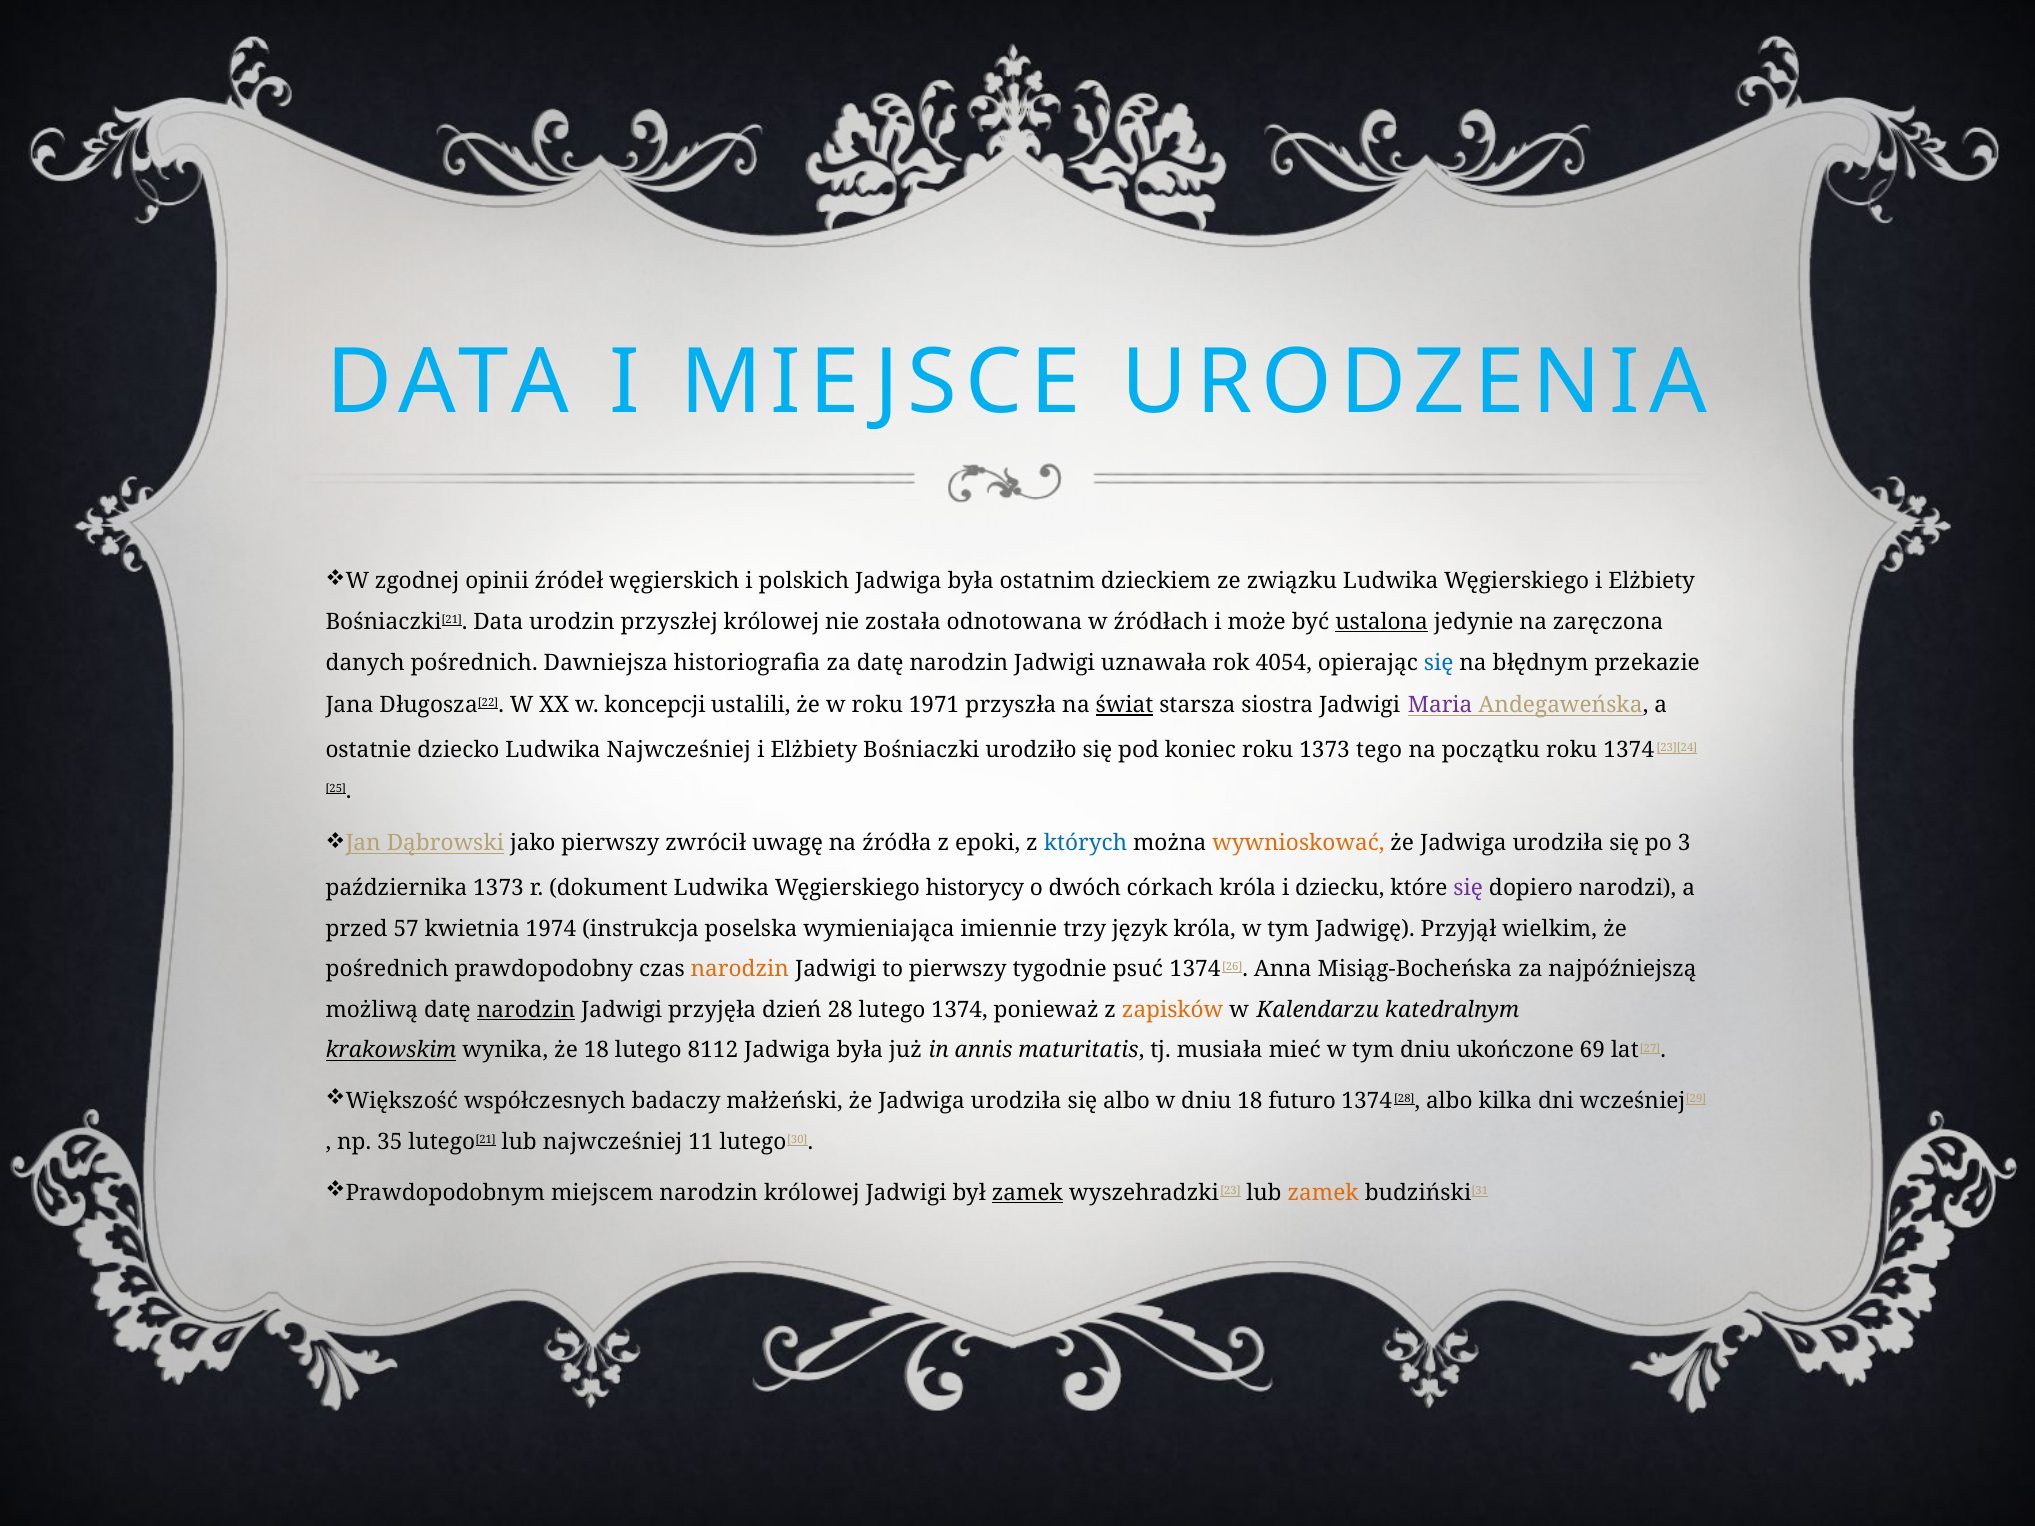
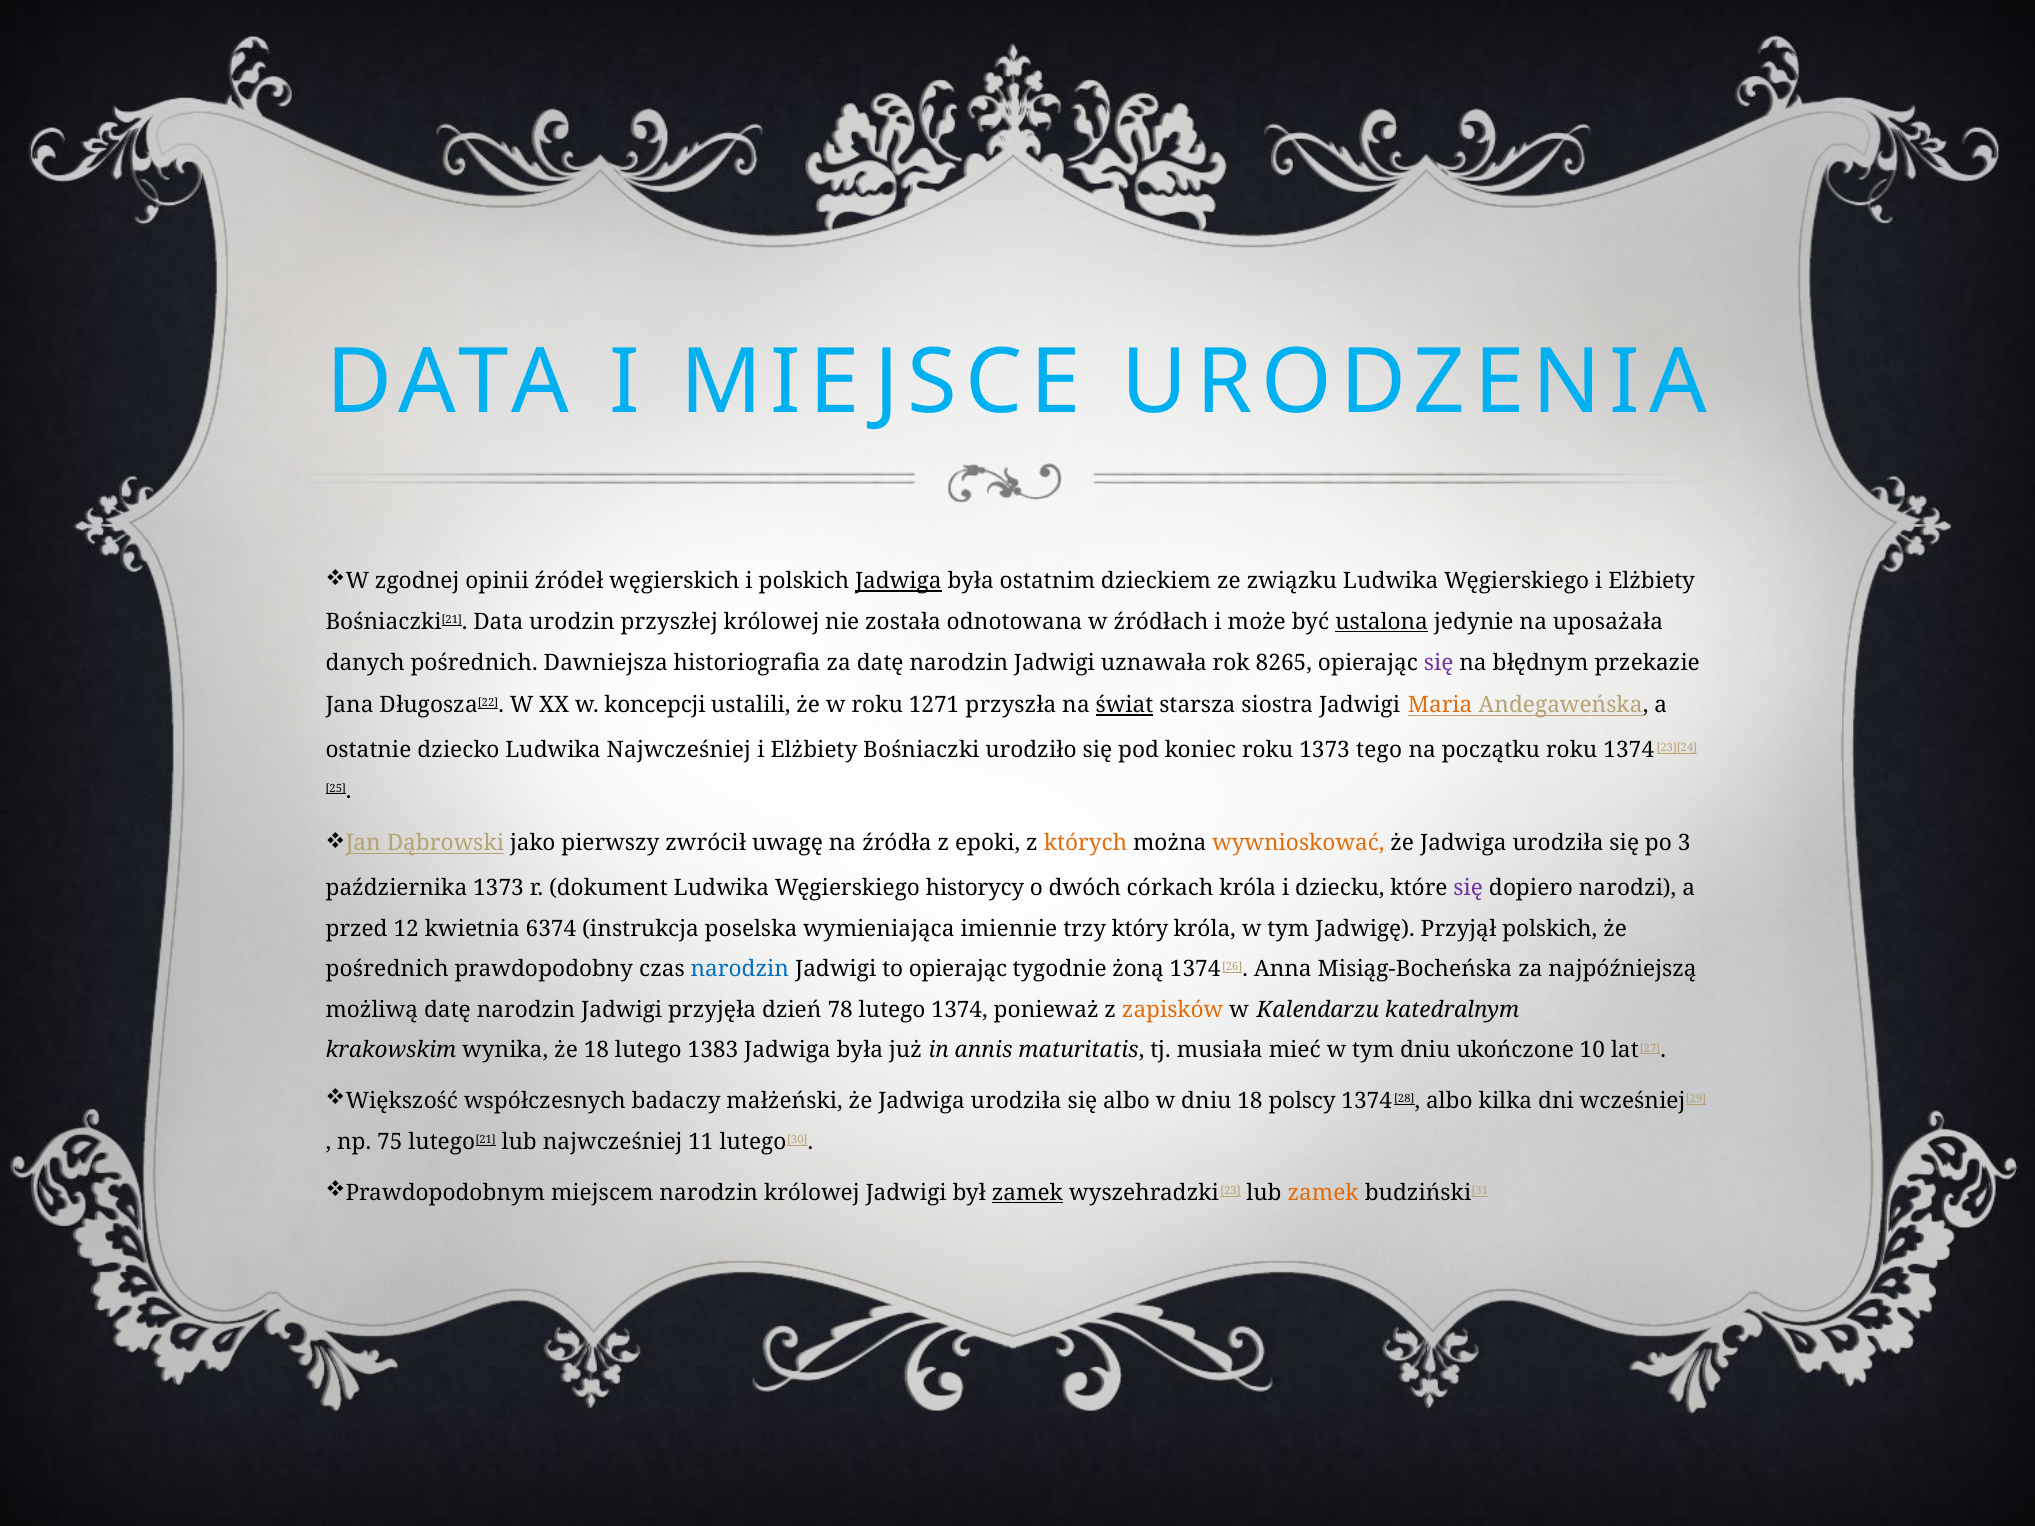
Jadwiga underline: none -> present (898, 581)
zaręczona: zaręczona -> uposażała (1608, 622)
4054: 4054 -> 8265 (1284, 663)
się colour: blue -> purple (1439, 663)
1971: 1971 -> 1271 (934, 705)
Maria colour: purple -> orange (1440, 705)
których colour: blue -> orange (1085, 843)
57: 57 -> 12 (406, 929)
1974: 1974 -> 6374 (551, 929)
język: język -> który (1140, 929)
Przyjął wielkim: wielkim -> polskich (1550, 929)
narodzin colour: orange -> blue (740, 969)
to pierwszy: pierwszy -> opierając (958, 969)
psuć: psuć -> żoną (1138, 969)
narodzin underline: present -> none (526, 1010)
28: 28 -> 78 (840, 1010)
krakowskim underline: present -> none (391, 1051)
8112: 8112 -> 1383 (713, 1051)
69: 69 -> 10 (1592, 1051)
futuro: futuro -> polscy (1302, 1101)
35: 35 -> 75 (390, 1142)
